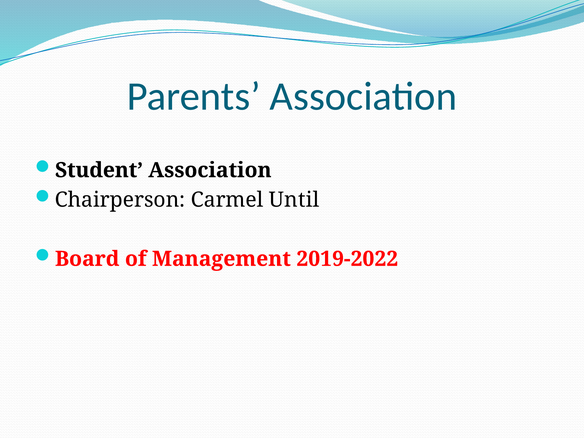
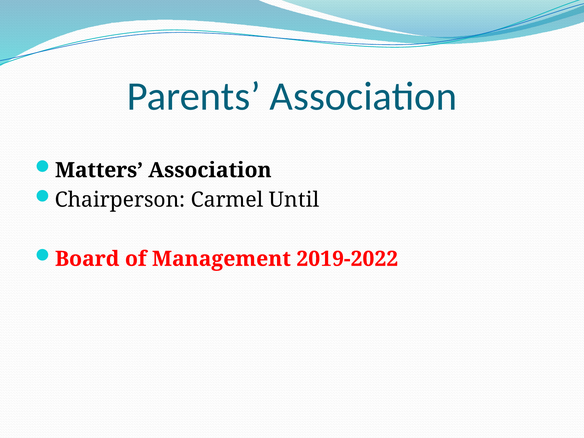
Student: Student -> Matters (99, 170)
